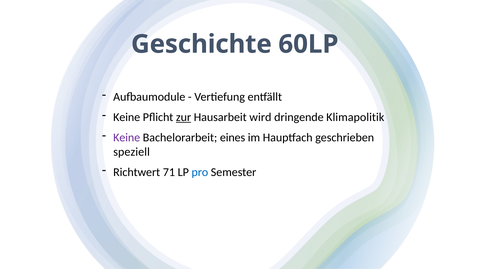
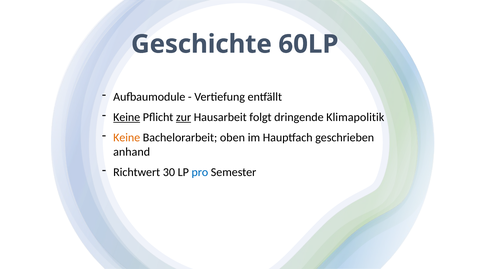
Keine underline: none -> present (127, 117)
wird: wird -> folgt (260, 117)
Keine colour: purple -> orange (127, 137)
eines: eines -> oben (232, 137)
speziell: speziell -> anhand (132, 152)
71: 71 -> 30 (169, 172)
